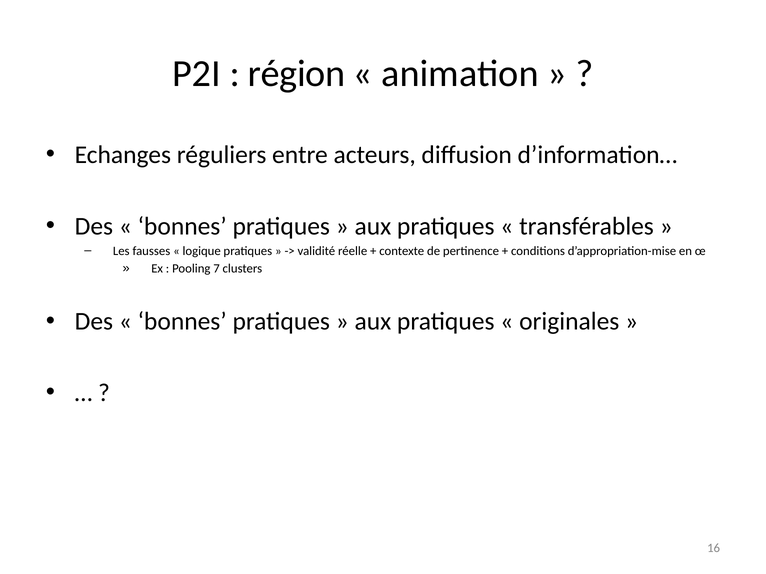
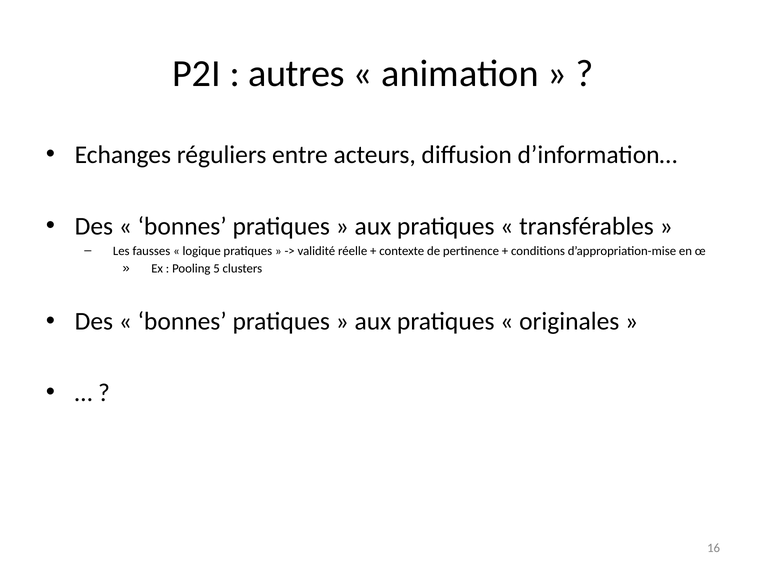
région: région -> autres (297, 74)
7: 7 -> 5 (217, 269)
